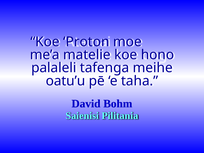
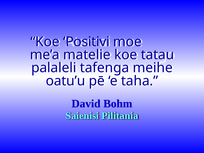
Proton: Proton -> Positivi (86, 42)
hono: hono -> tatau (157, 55)
